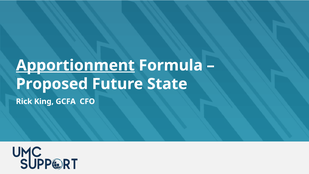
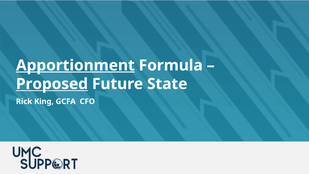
Proposed underline: none -> present (52, 84)
